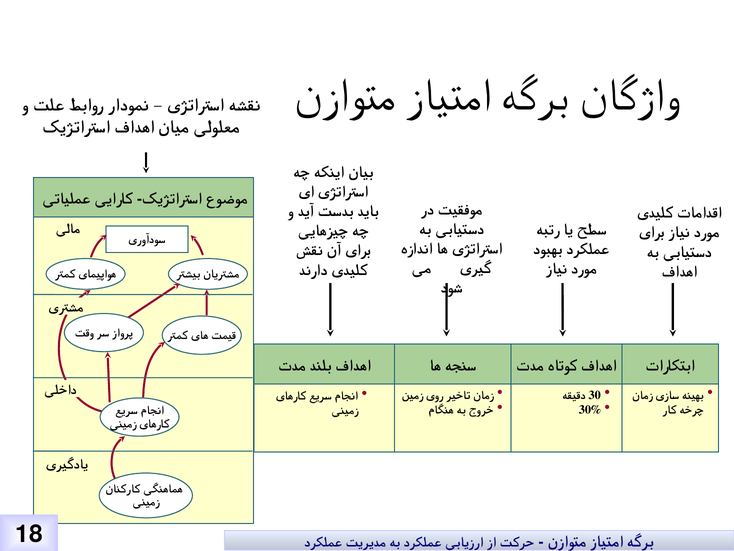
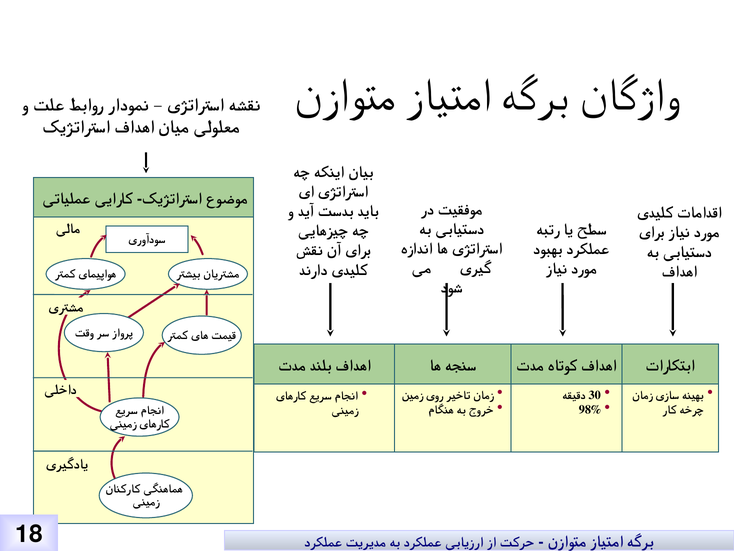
30%: 30% -> 98% (590, 409)
